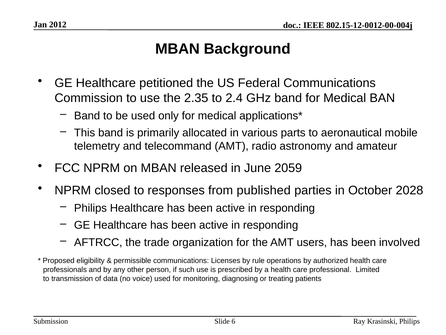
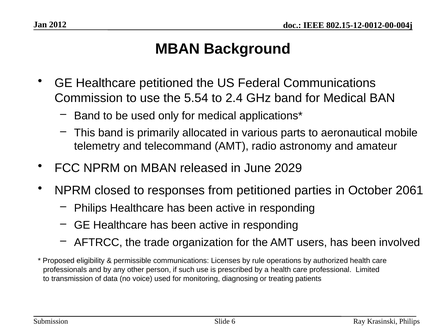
2.35: 2.35 -> 5.54 (196, 98)
2059: 2059 -> 2029 (288, 168)
from published: published -> petitioned (264, 190)
2028: 2028 -> 2061 (410, 190)
